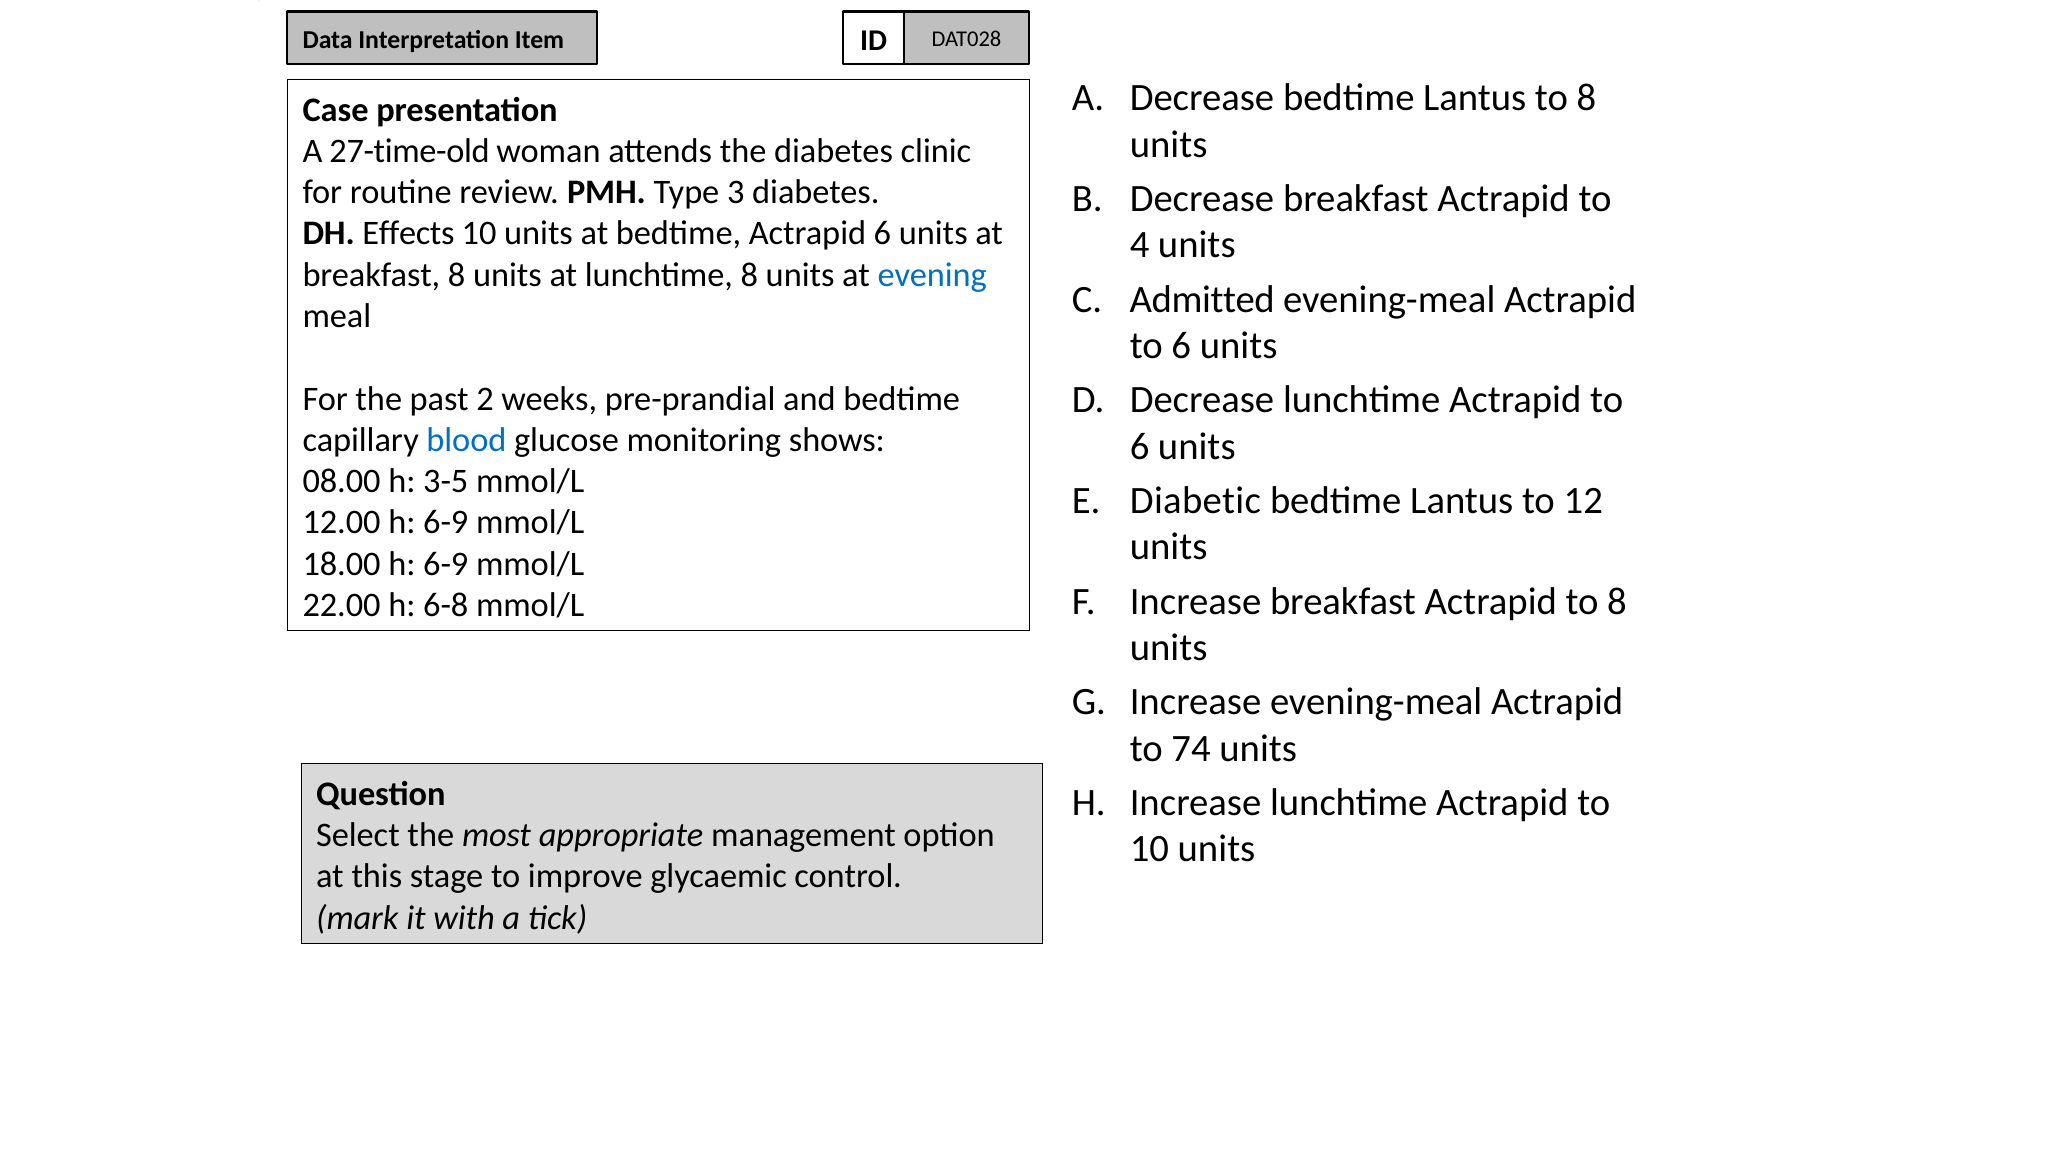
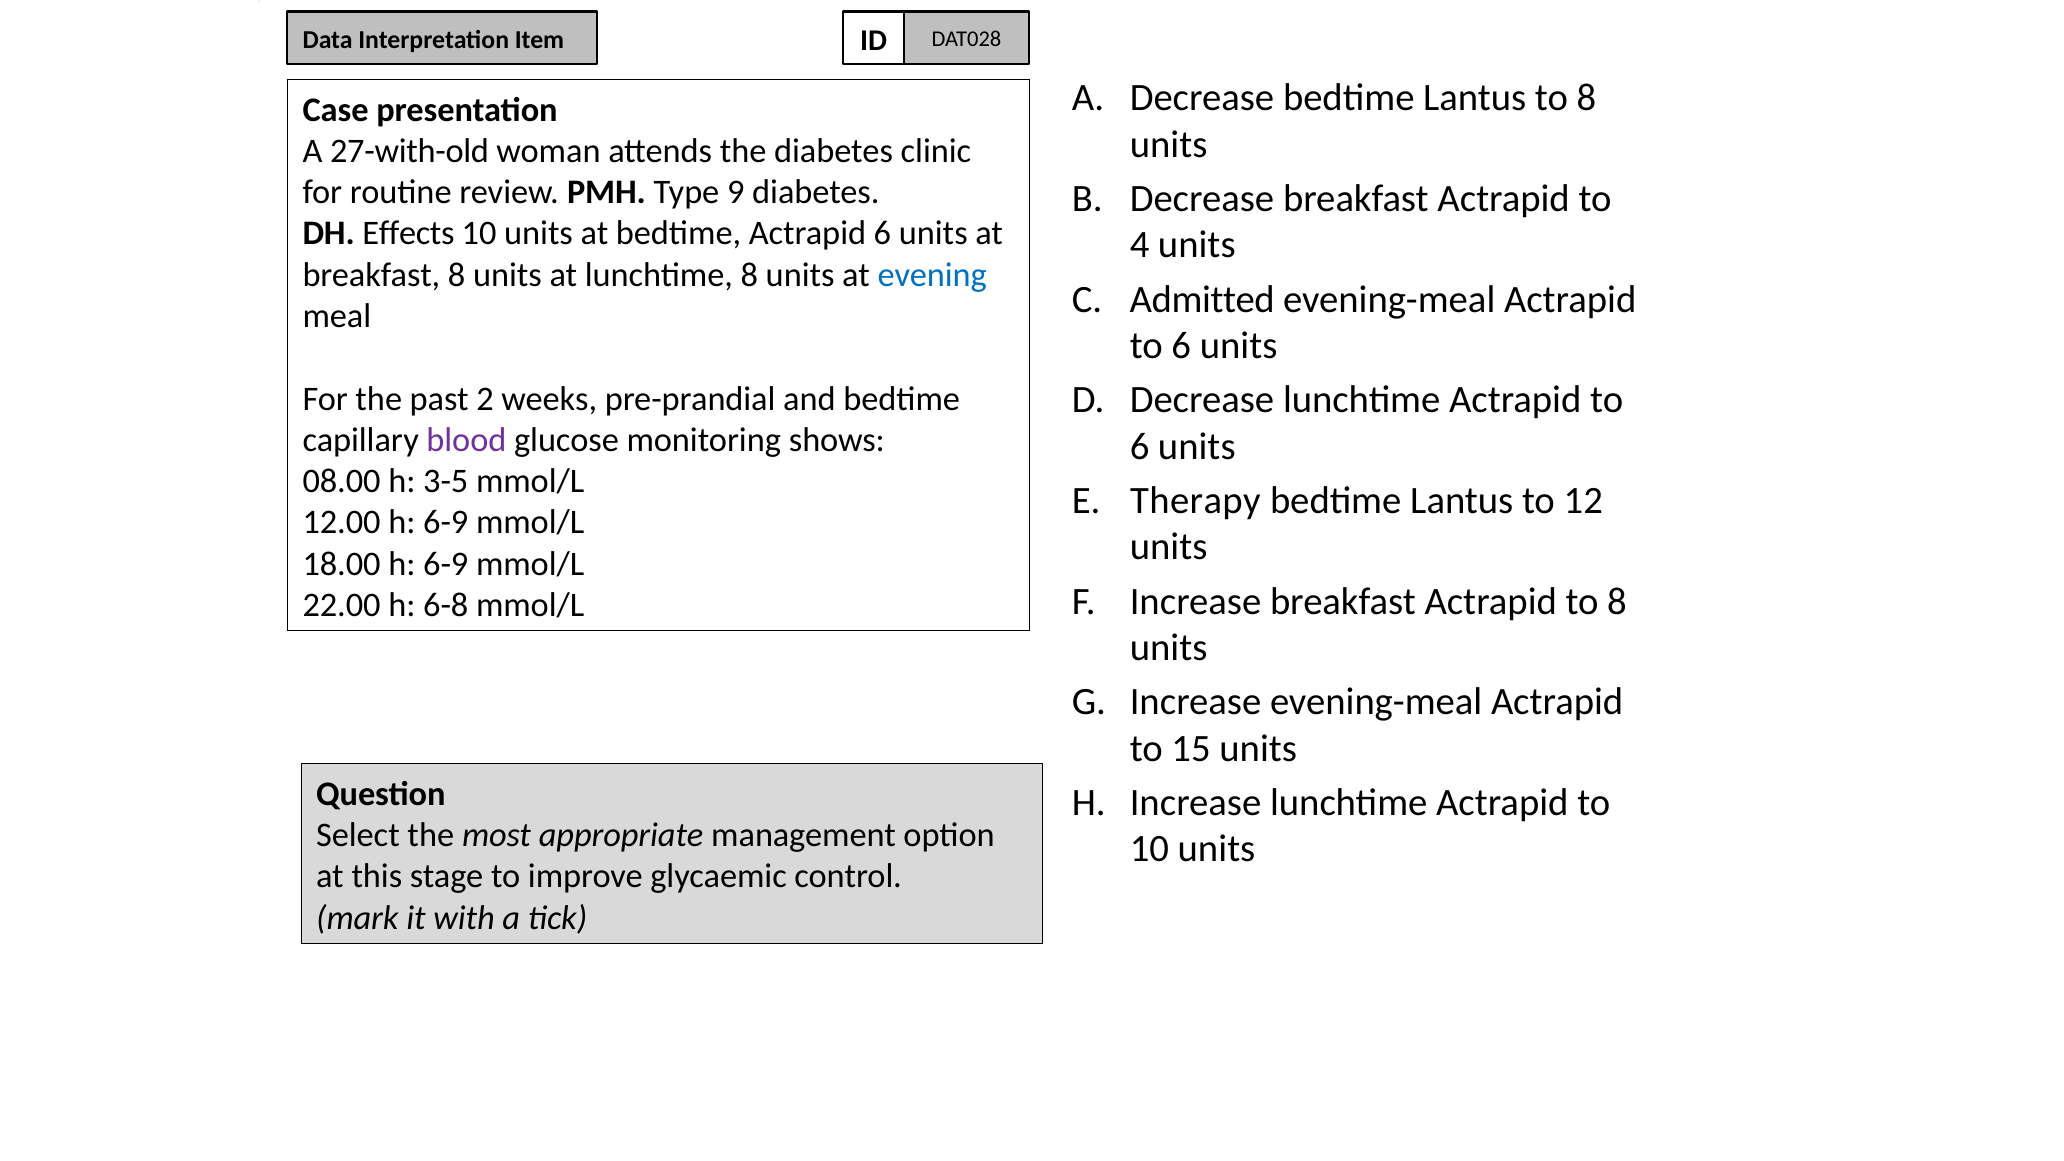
27-time-old: 27-time-old -> 27-with-old (410, 151)
3: 3 -> 9 (736, 192)
blood colour: blue -> purple (466, 440)
Diabetic: Diabetic -> Therapy (1195, 501)
74: 74 -> 15 (1191, 748)
